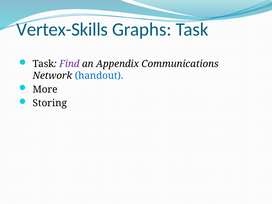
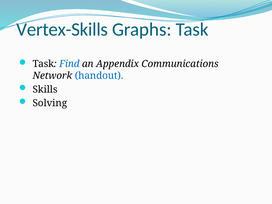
Find colour: purple -> blue (69, 64)
More: More -> Skills (45, 89)
Storing: Storing -> Solving (50, 103)
